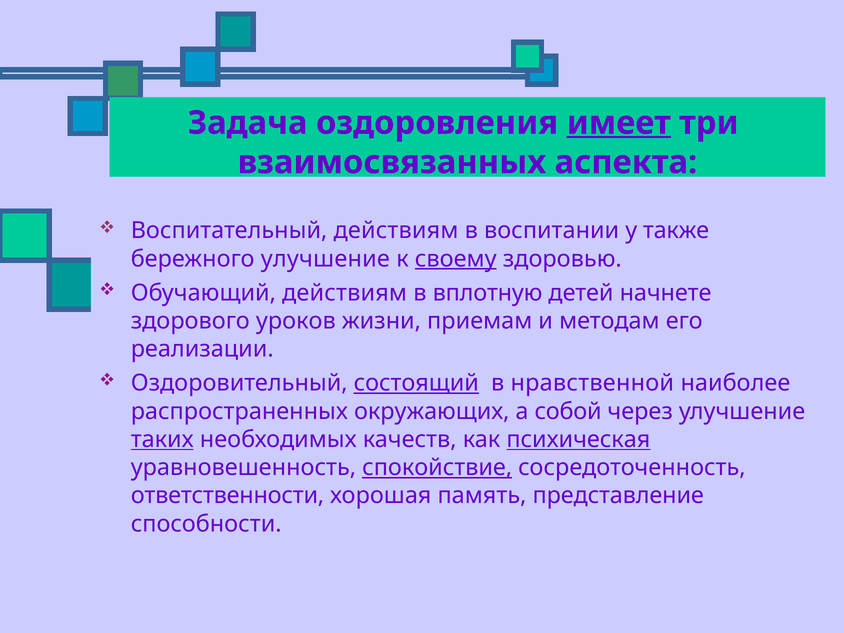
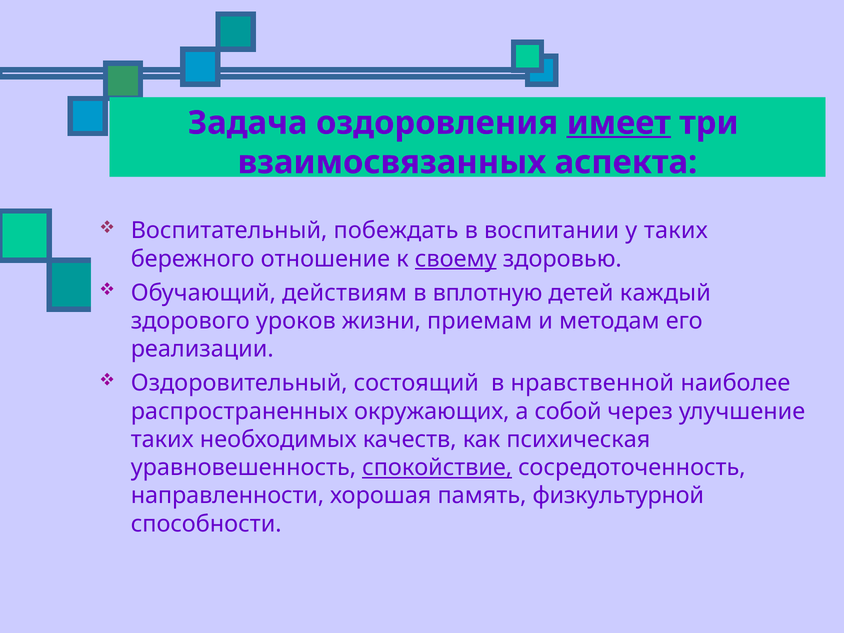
Воспитательный действиям: действиям -> побеждать (396, 231)
у также: также -> таких (676, 231)
бережного улучшение: улучшение -> отношение (325, 259)
начнете: начнете -> каждый (665, 293)
состоящий underline: present -> none (416, 383)
таких underline: present -> none (162, 439)
психическая underline: present -> none (578, 439)
ответственности: ответственности -> направленности (227, 496)
представление: представление -> физкультурной (618, 496)
